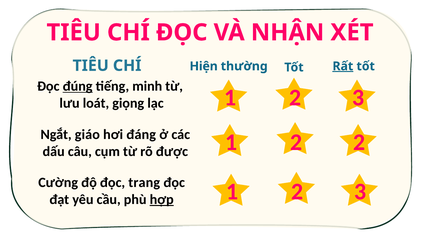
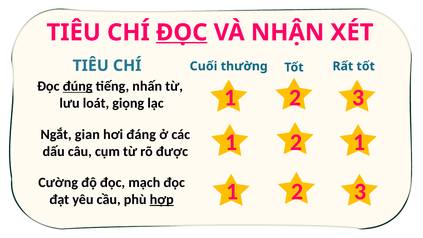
ĐỌC underline: none -> present (182, 33)
Hiện: Hiện -> Cuối (204, 66)
Rất underline: present -> none (343, 66)
minh: minh -> nhấn (147, 86)
giáo: giáo -> gian (87, 134)
2 2: 2 -> 1 (359, 142)
trang: trang -> mạch (144, 182)
